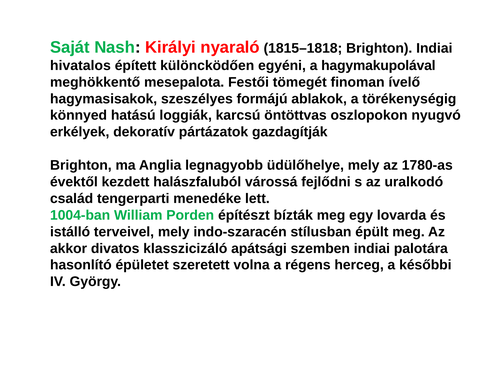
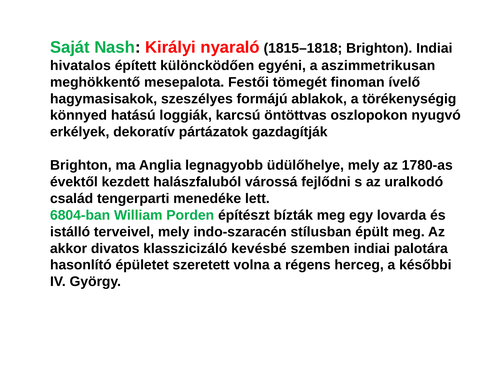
hagymakupolával: hagymakupolával -> aszimmetrikusan (378, 66)
1004-ban: 1004-ban -> 6804-ban (80, 215)
apátsági: apátsági -> kevésbé (259, 249)
